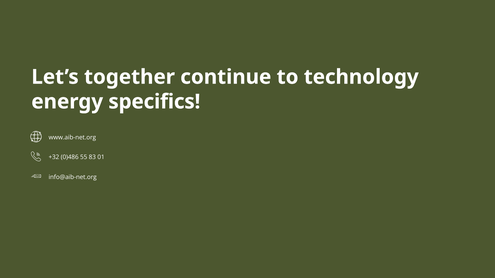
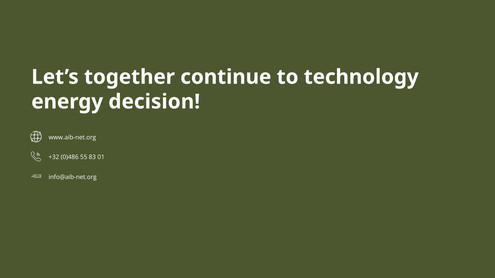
specifics: specifics -> decision (154, 102)
